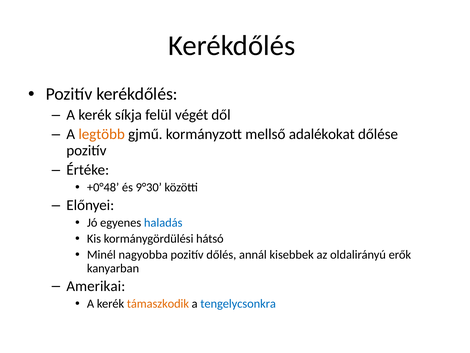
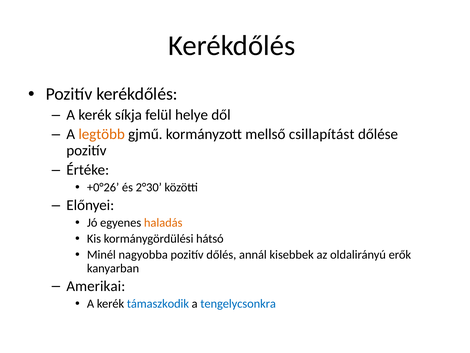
végét: végét -> helye (192, 115)
adalékokat: adalékokat -> csillapítást (322, 134)
+0°48: +0°48 -> +0°26 (103, 187)
9°30: 9°30 -> 2°30 (149, 187)
haladás colour: blue -> orange (163, 222)
támaszkodik colour: orange -> blue (158, 303)
